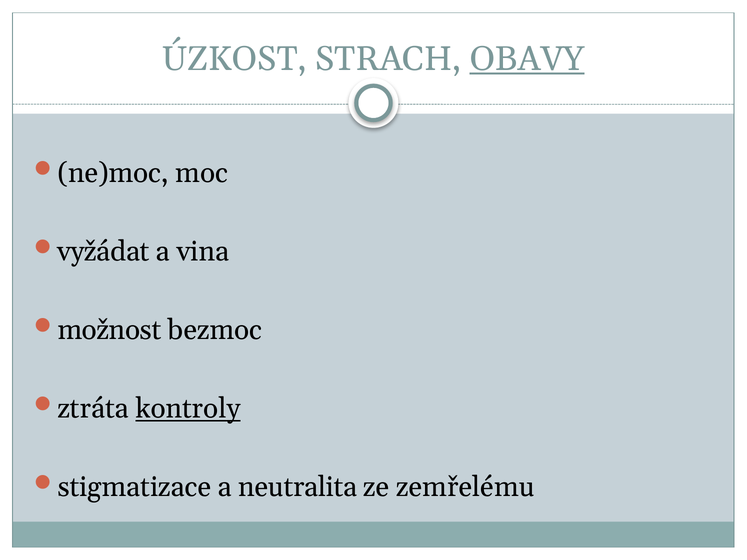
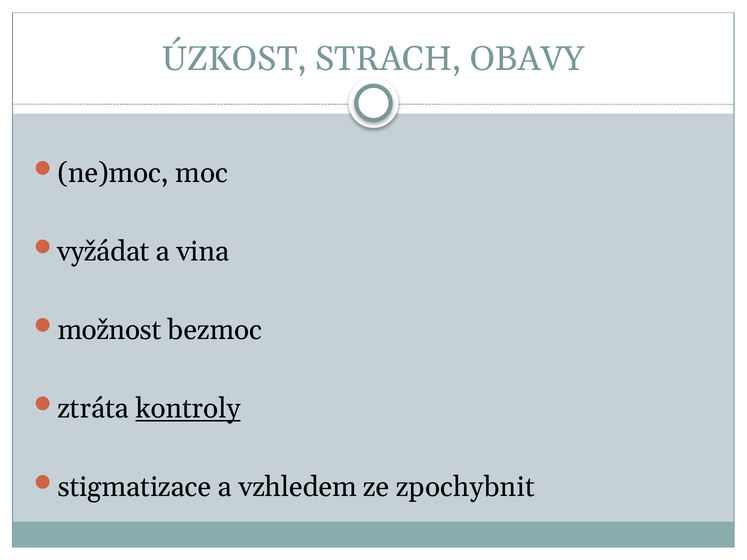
OBAVY underline: present -> none (527, 59)
neutralita: neutralita -> vzhledem (298, 487)
zemřelému: zemřelému -> zpochybnit (465, 487)
